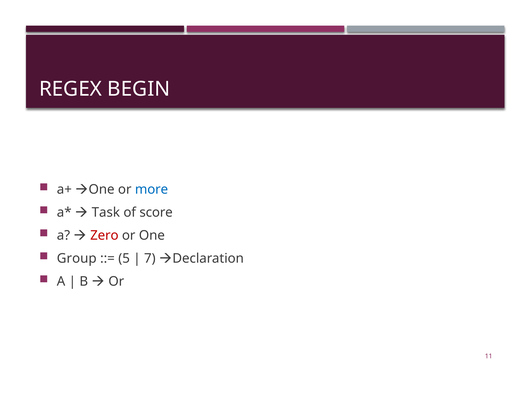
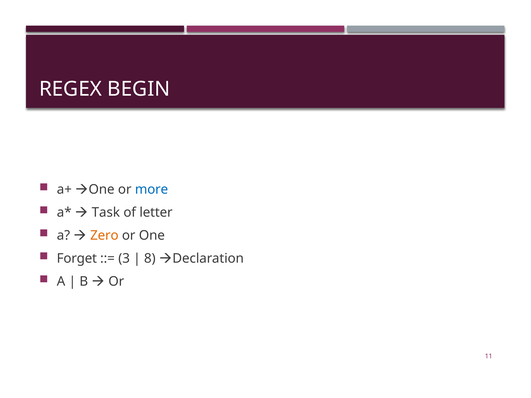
score: score -> letter (156, 213)
Zero colour: red -> orange (104, 236)
Group: Group -> Forget (77, 259)
5: 5 -> 3 (124, 259)
7: 7 -> 8 (150, 259)
